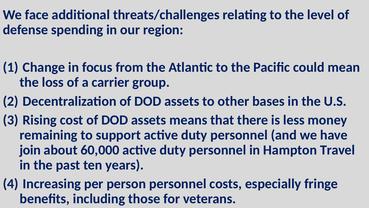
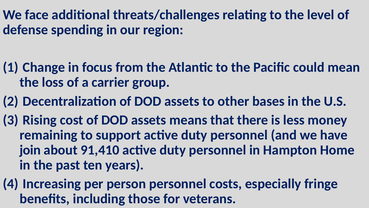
60,000: 60,000 -> 91,410 (100, 150)
Travel: Travel -> Home (337, 150)
